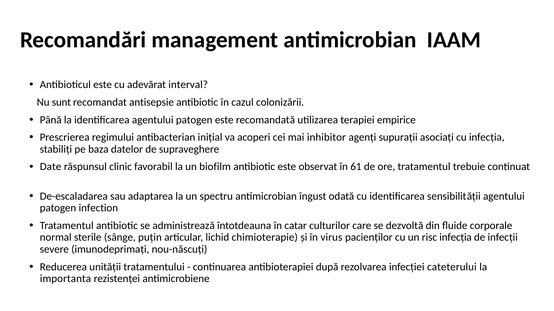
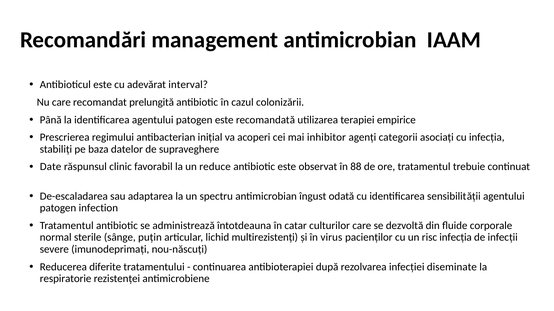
Nu sunt: sunt -> care (61, 102)
antisepsie: antisepsie -> prelungită (152, 102)
supurații: supurații -> categorii (398, 138)
biofilm: biofilm -> reduce (215, 167)
61: 61 -> 88 (356, 167)
chimioterapie: chimioterapie -> multirezistenți (265, 238)
unității: unității -> diferite (105, 267)
cateterului: cateterului -> diseminate (452, 267)
importanta: importanta -> respiratorie (66, 279)
